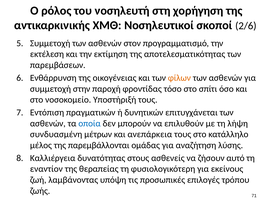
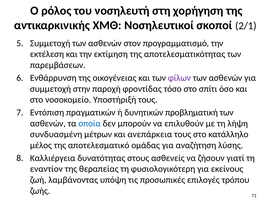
2/6: 2/6 -> 2/1 (246, 26)
φίλων colour: orange -> purple (179, 78)
επιτυγχάνεται: επιτυγχάνεται -> προβληματική (192, 112)
παρεμβάλλονται: παρεμβάλλονται -> αποτελεσματικό (99, 145)
αυτό: αυτό -> γιατί (235, 158)
